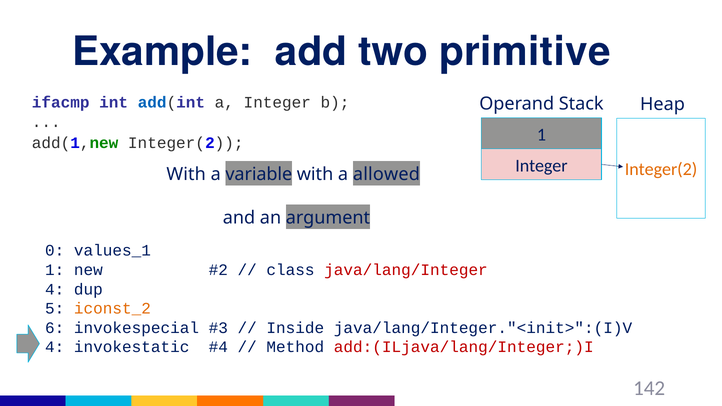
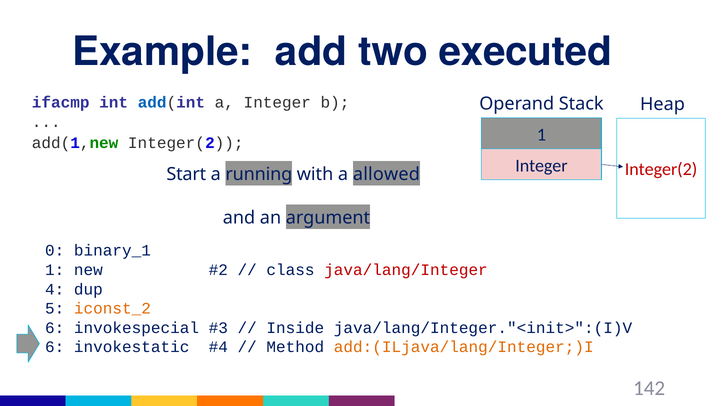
primitive: primitive -> executed (525, 52)
Integer(2 colour: orange -> red (661, 170)
With: With -> Start (186, 174)
variable: variable -> running (259, 174)
values_1: values_1 -> binary_1 (112, 251)
4: 4 -> 6 (55, 347)
add:(ILjava/lang/Integer;)I colour: red -> orange (464, 347)
